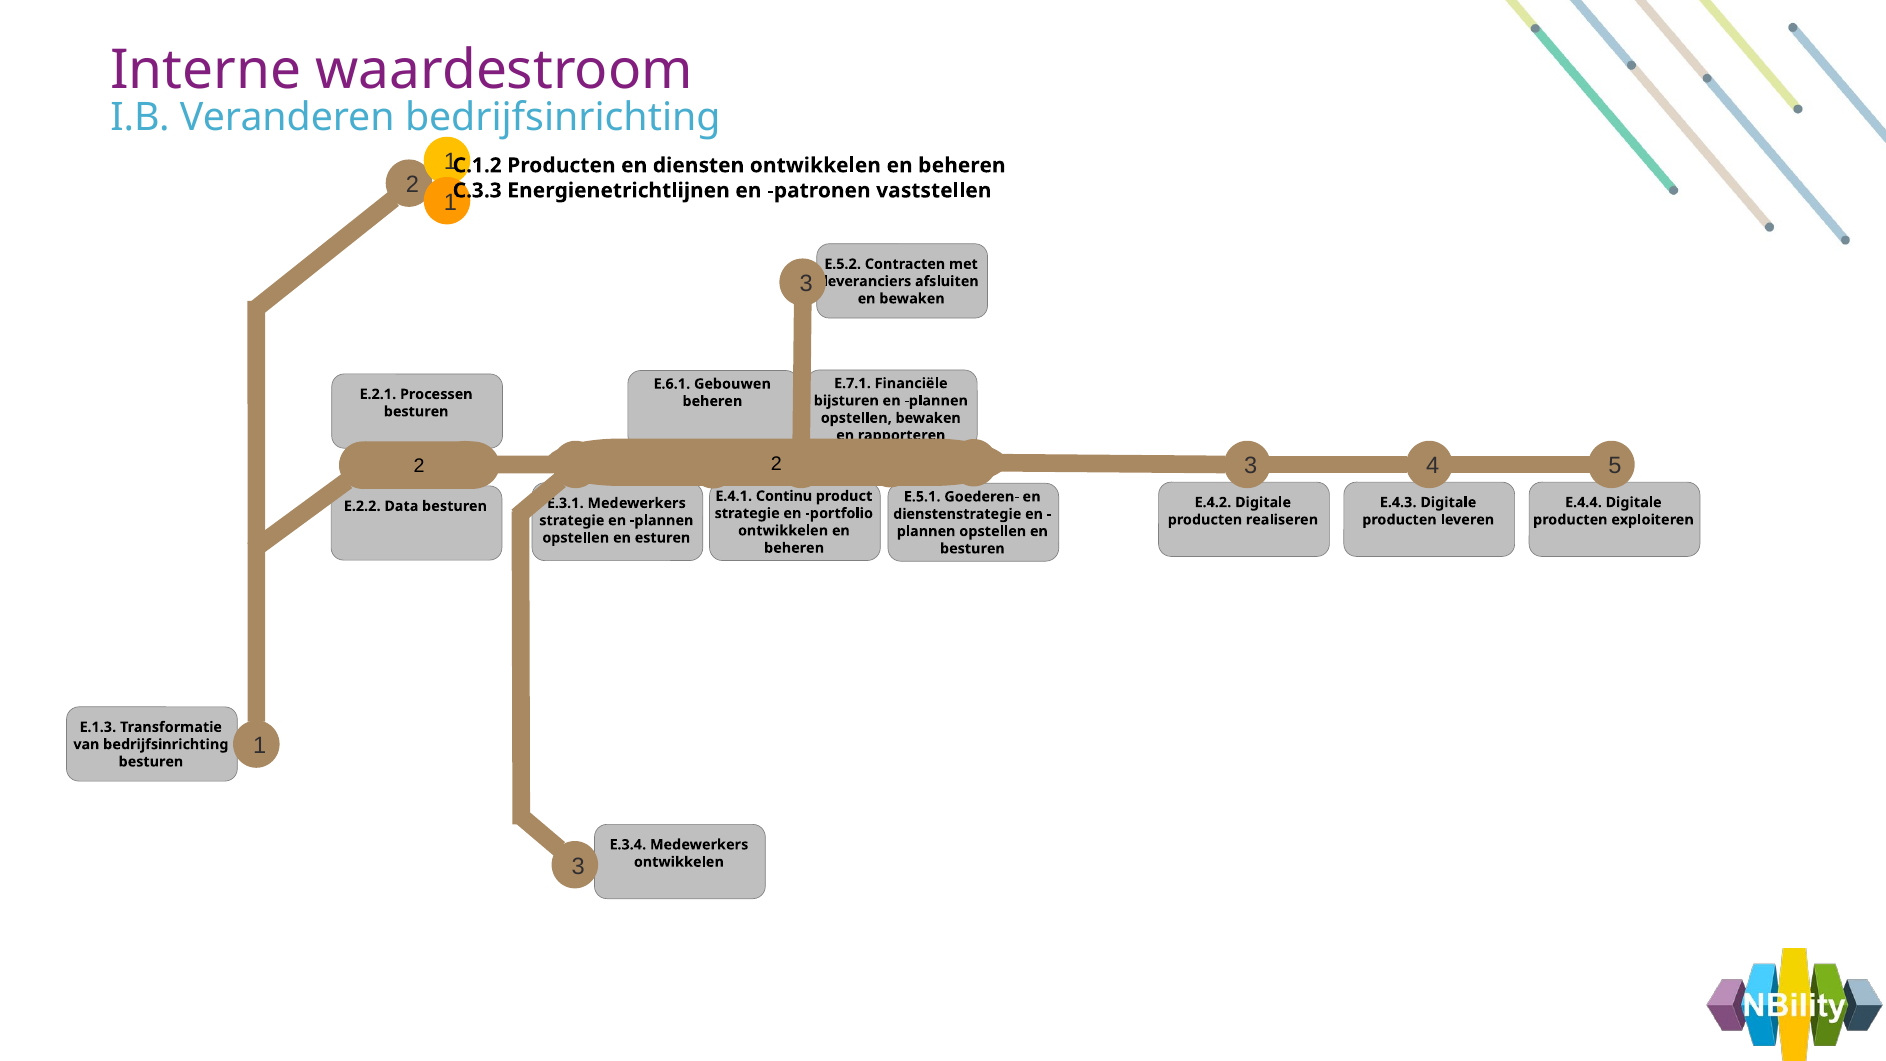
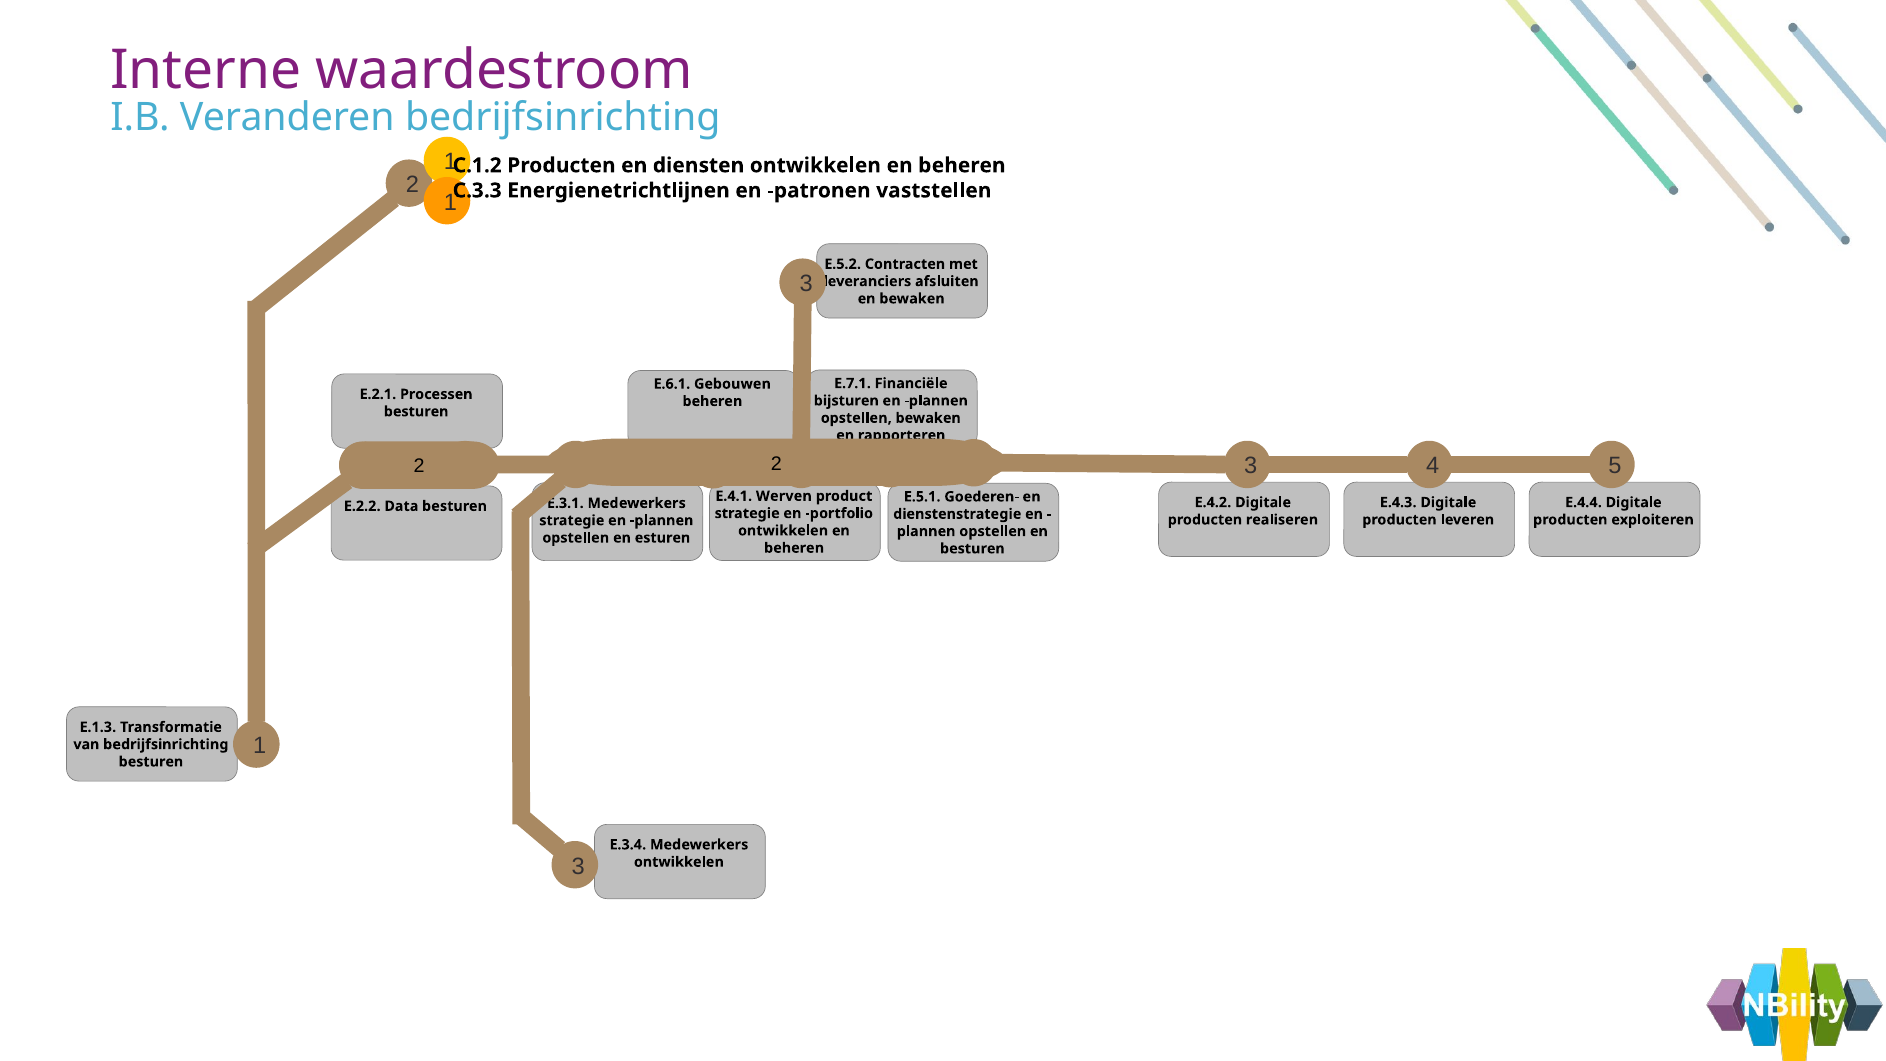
Continu: Continu -> Werven (784, 496)
